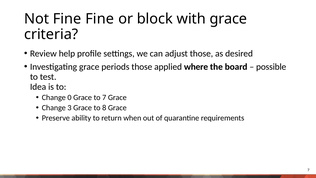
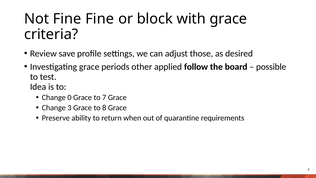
help: help -> save (67, 53)
periods those: those -> other (142, 67)
where: where -> follow (196, 67)
